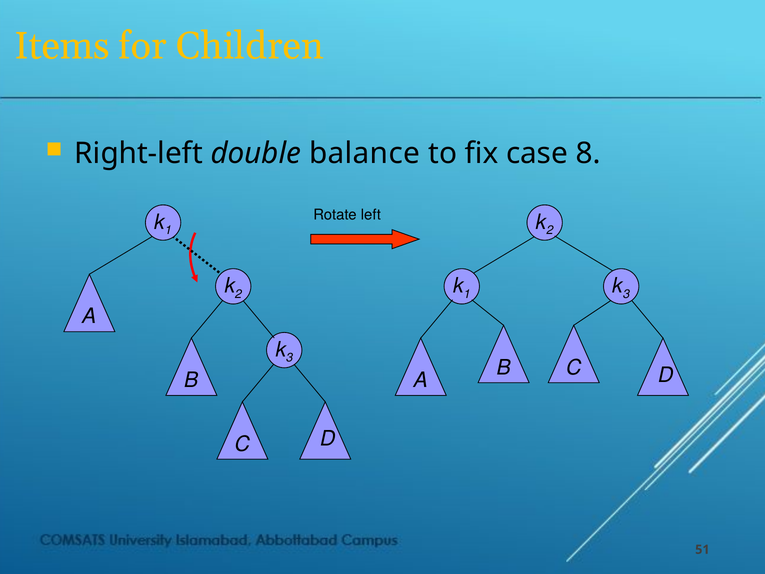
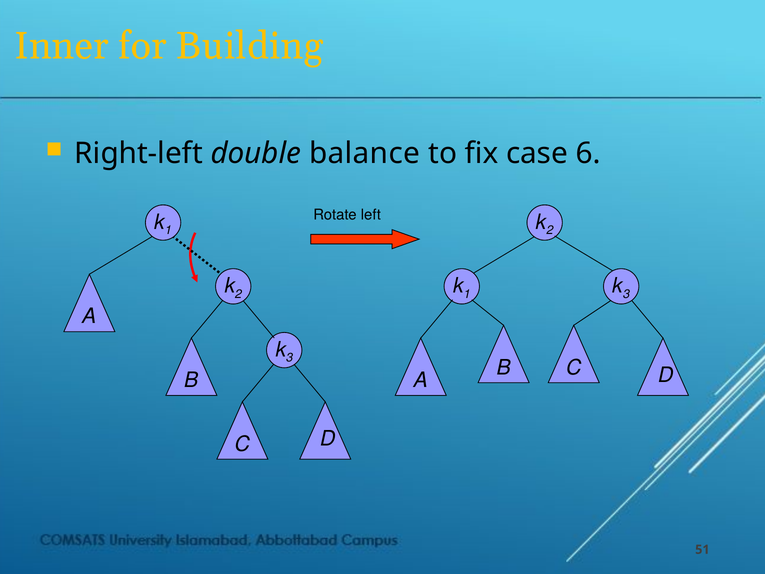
Items: Items -> Inner (62, 46)
Children: Children -> Building (250, 46)
8: 8 -> 6 (588, 154)
